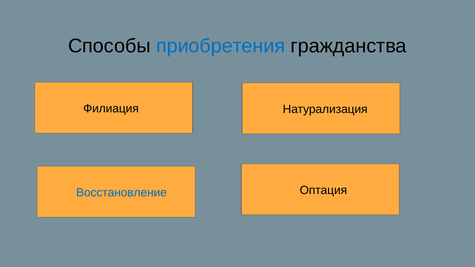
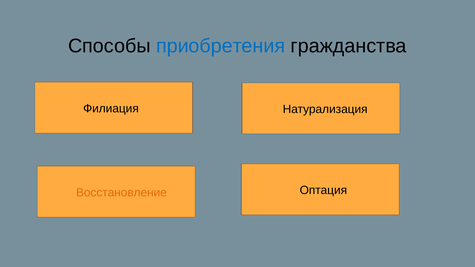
Восстановление colour: blue -> orange (121, 193)
